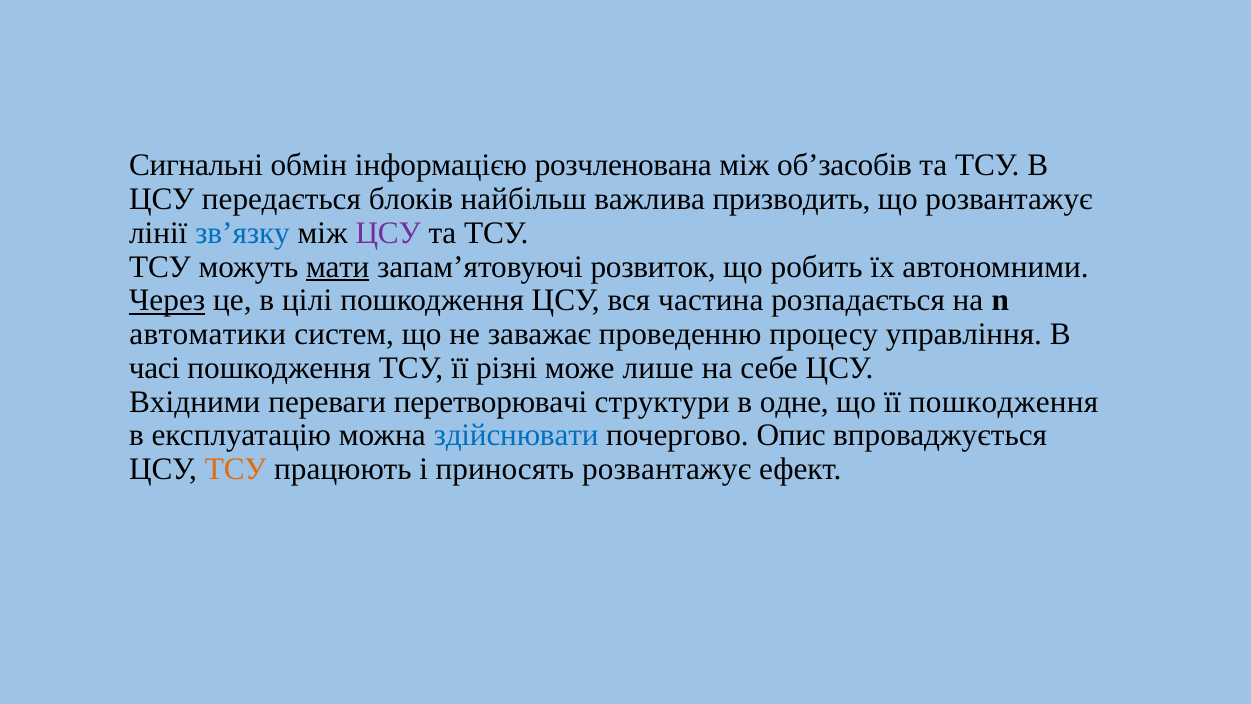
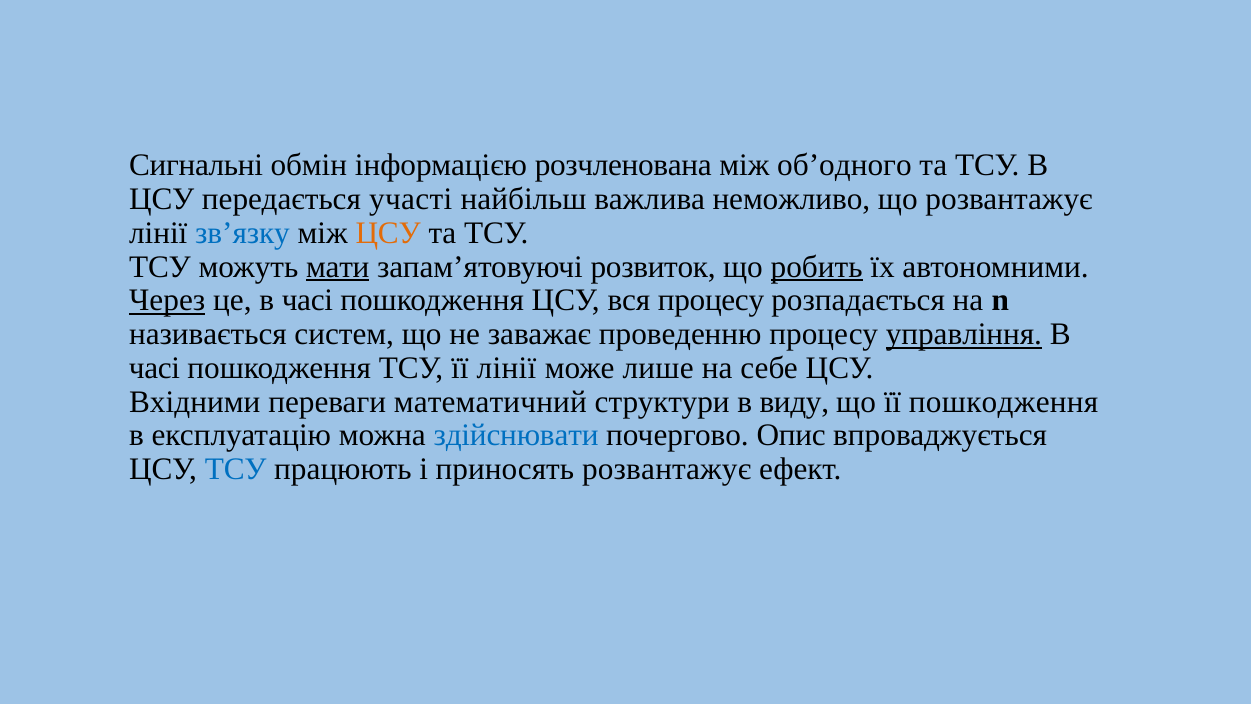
об’засобів: об’засобів -> об’одного (844, 165)
блоків: блоків -> участі (411, 199)
призводить: призводить -> неможливо (791, 199)
ЦСУ colour: purple -> orange (388, 233)
робить underline: none -> present (817, 267)
це в цілі: цілі -> часі (307, 300)
вся частина: частина -> процесу (711, 300)
автоматики: автоматики -> називається (208, 334)
управління underline: none -> present (964, 334)
її різні: різні -> лінії (506, 368)
перетворювачі: перетворювачі -> математичний (490, 402)
одне: одне -> виду (794, 402)
ТСУ colour: orange -> blue (236, 469)
